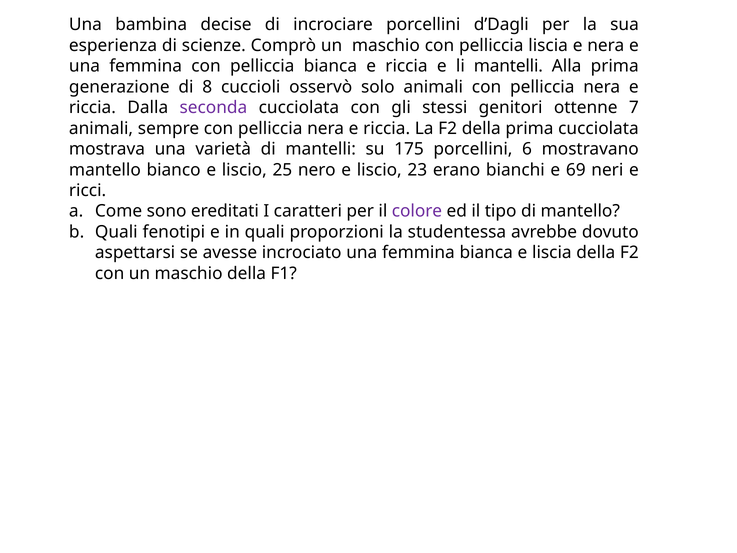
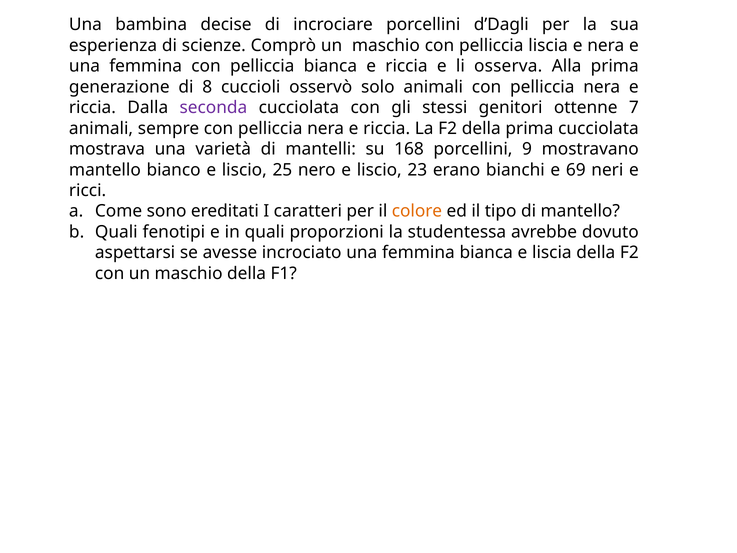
li mantelli: mantelli -> osserva (508, 66)
175: 175 -> 168 (409, 149)
6: 6 -> 9 (527, 149)
colore colour: purple -> orange (417, 211)
